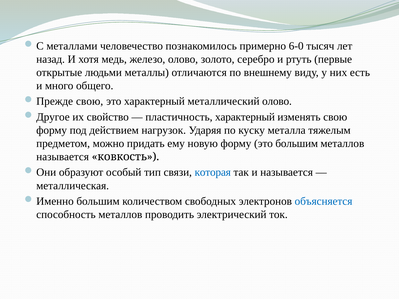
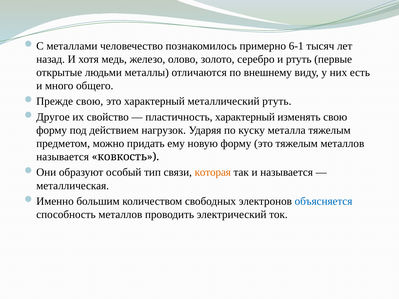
6-0: 6-0 -> 6-1 (296, 46)
металлический олово: олово -> ртуть (277, 101)
это большим: большим -> тяжелым (297, 144)
которая colour: blue -> orange (213, 172)
